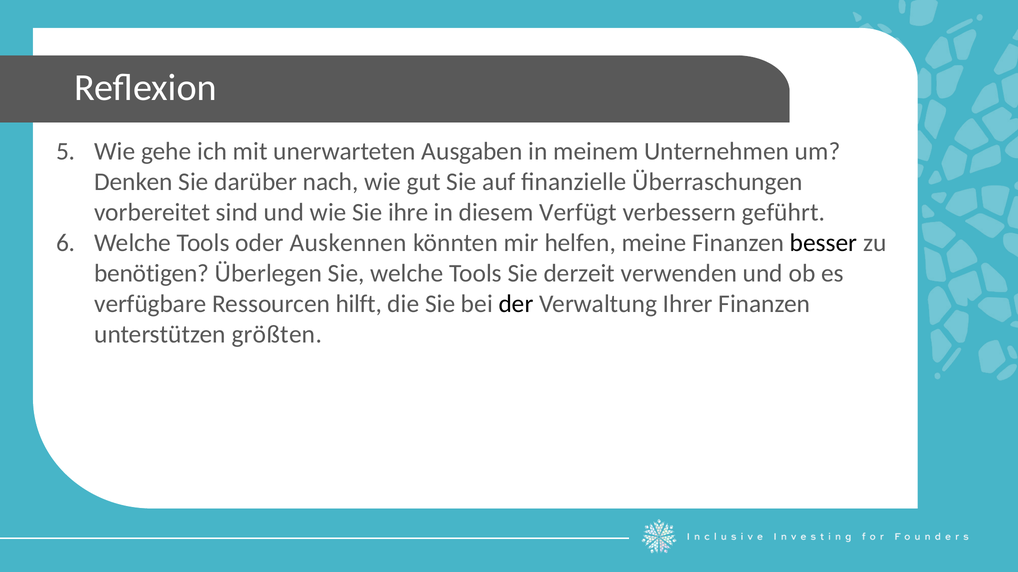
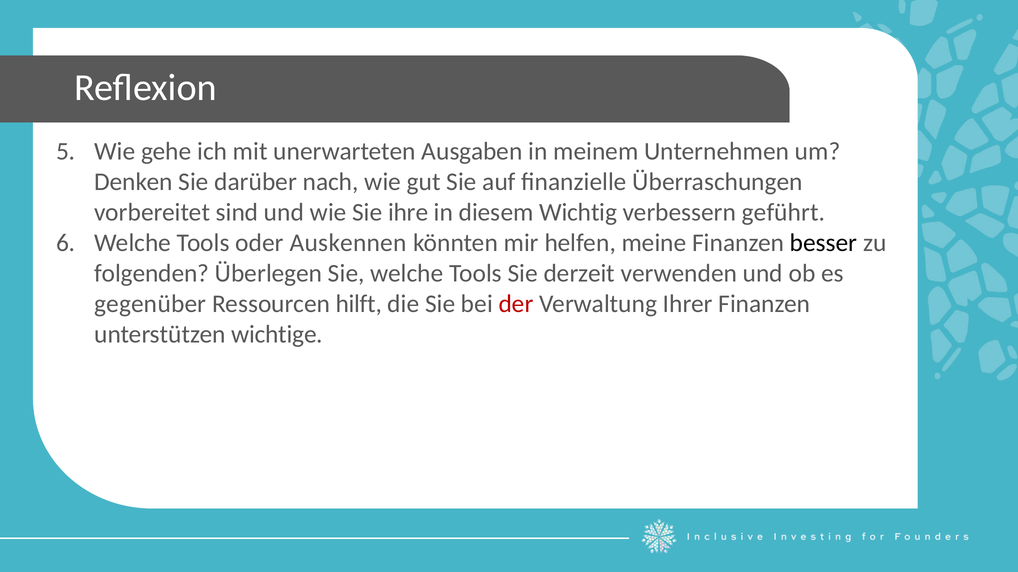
Verfügt: Verfügt -> Wichtig (578, 213)
benötigen: benötigen -> folgenden (152, 274)
verfügbare: verfügbare -> gegenüber (150, 304)
der colour: black -> red (516, 304)
größten: größten -> wichtige (277, 335)
